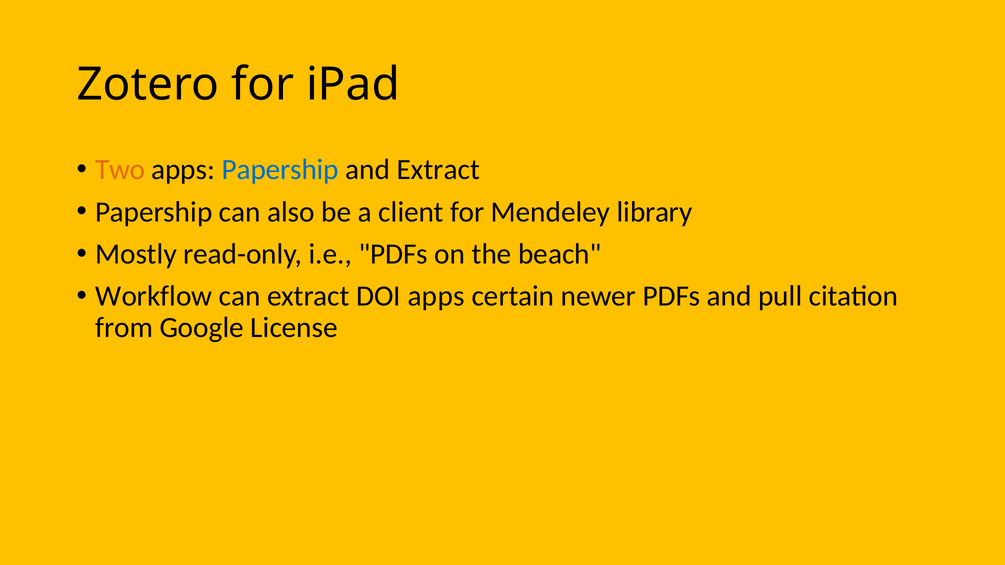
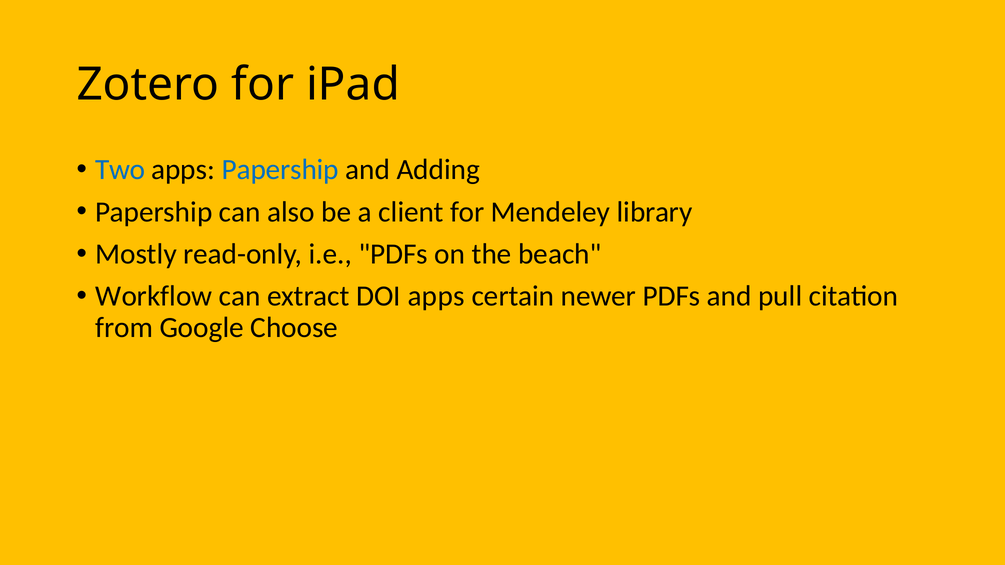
Two colour: orange -> blue (120, 170)
and Extract: Extract -> Adding (438, 170)
License: License -> Choose (294, 328)
